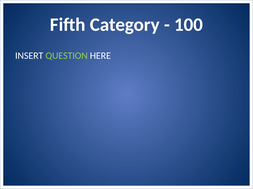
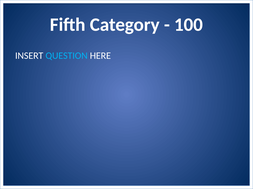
QUESTION colour: light green -> light blue (67, 56)
